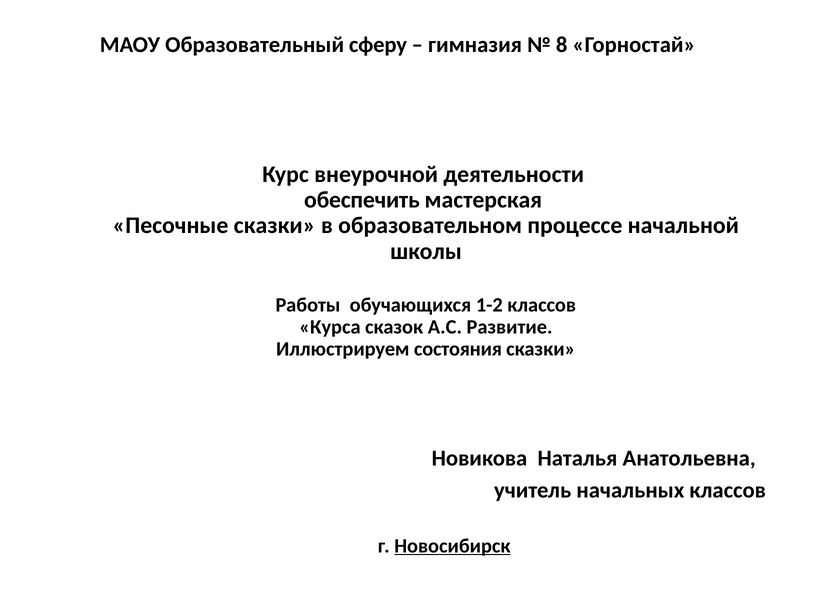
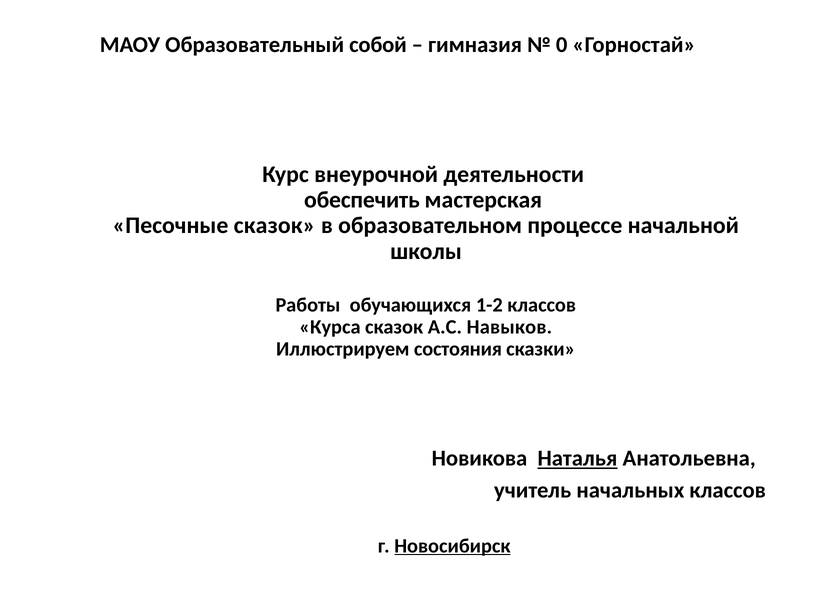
сферу: сферу -> собой (378, 45)
8: 8 -> 0 (562, 45)
Песочные сказки: сказки -> сказок (275, 226)
Развитие: Развитие -> Навыков (509, 327)
Наталья underline: none -> present (577, 459)
